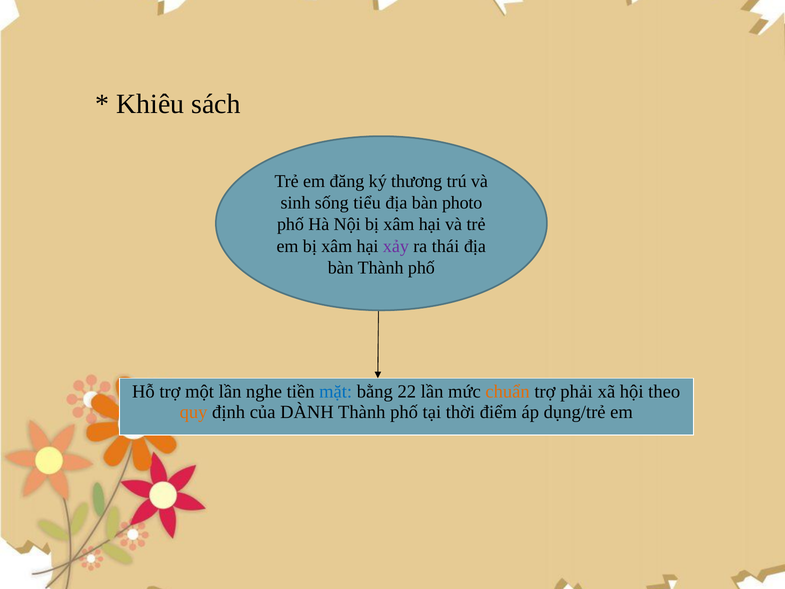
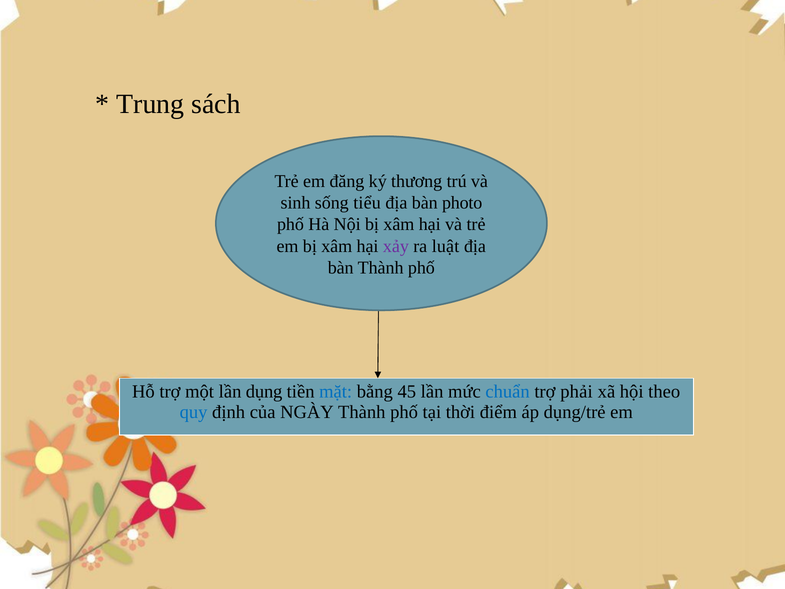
Khiêu: Khiêu -> Trung (150, 104)
thái: thái -> luật (446, 246)
nghe: nghe -> dụng (264, 392)
22: 22 -> 45 (407, 392)
chuẩn colour: orange -> blue (508, 392)
quy colour: orange -> blue (194, 412)
DÀNH: DÀNH -> NGÀY (307, 412)
